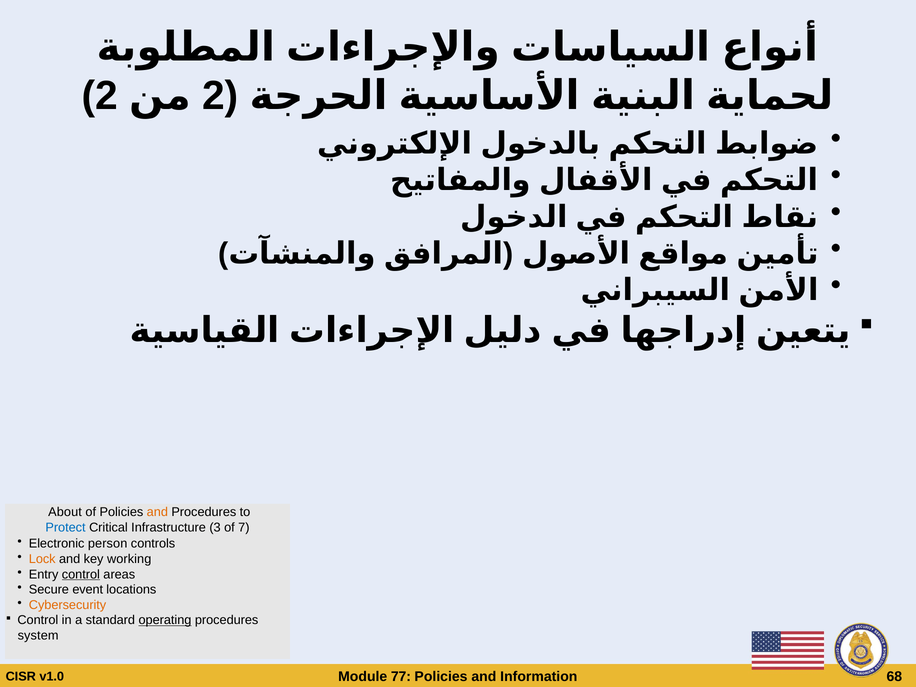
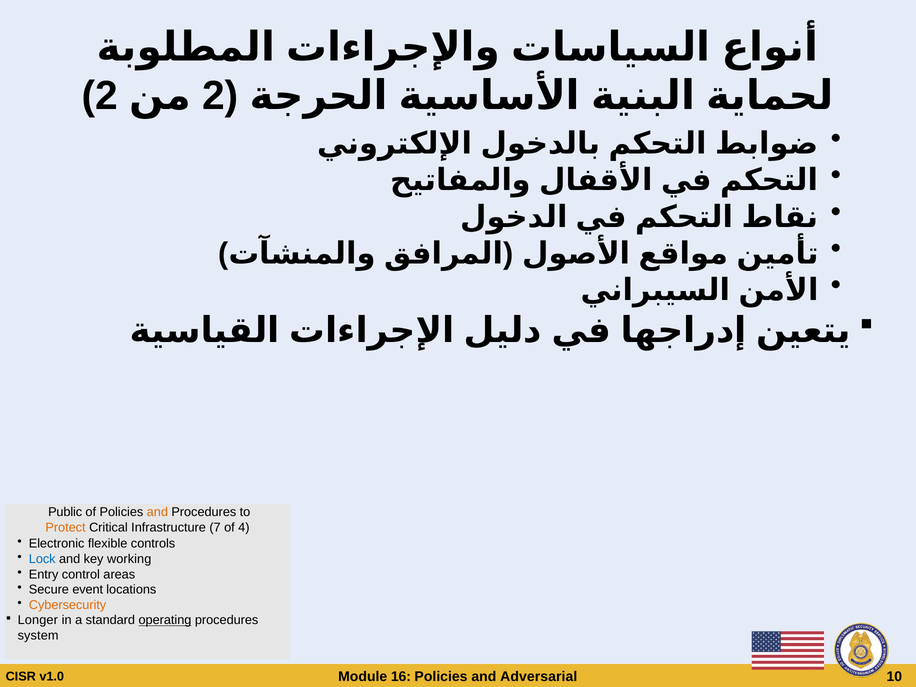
About: About -> Public (65, 512)
Protect colour: blue -> orange (66, 528)
3: 3 -> 7 (215, 528)
7: 7 -> 4 (244, 528)
person: person -> flexible (108, 544)
Lock colour: orange -> blue (42, 559)
control underline: present -> none (81, 574)
Control: Control -> Longer (38, 620)
77: 77 -> 16 (401, 677)
Information: Information -> Adversarial (539, 677)
68: 68 -> 10 (894, 677)
